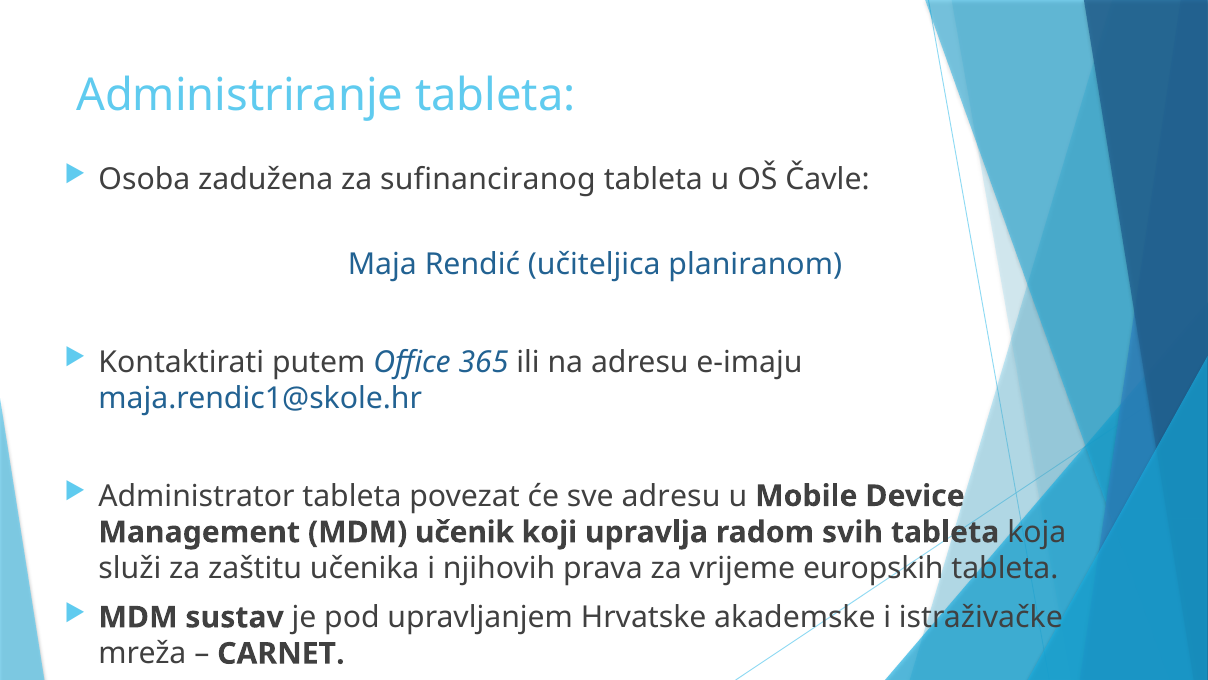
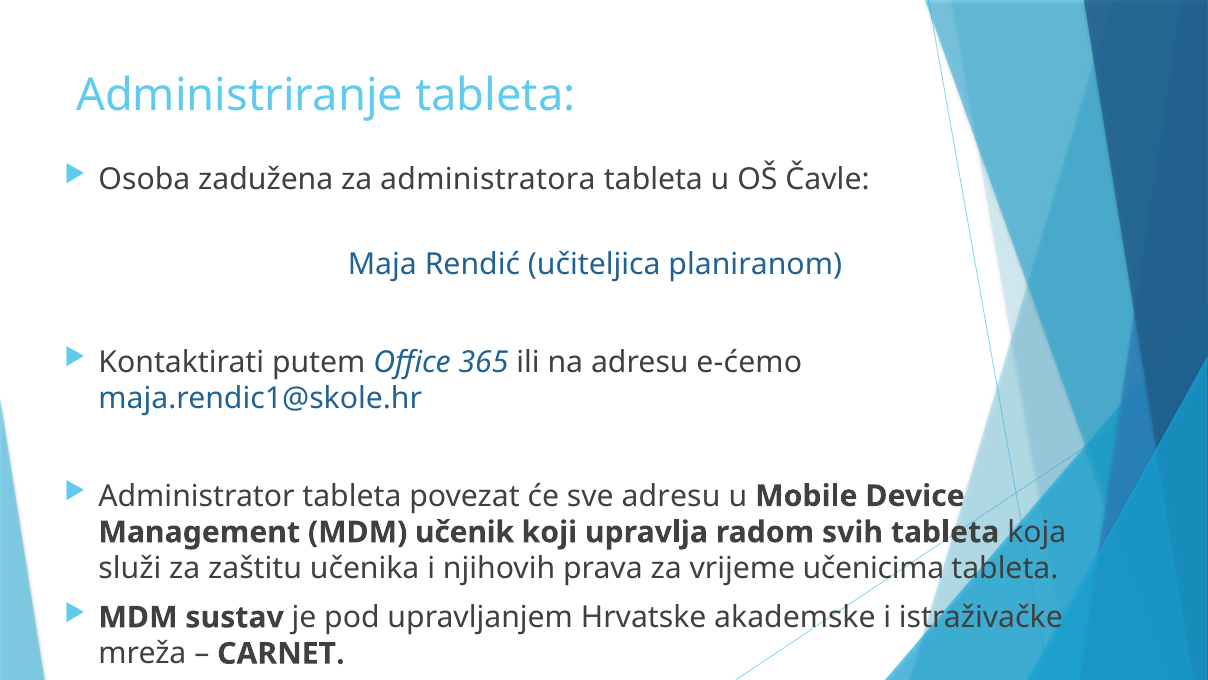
sufinanciranog: sufinanciranog -> administratora (488, 179)
e-imaju: e-imaju -> e-ćemo (749, 362)
europskih: europskih -> učenicima (873, 568)
